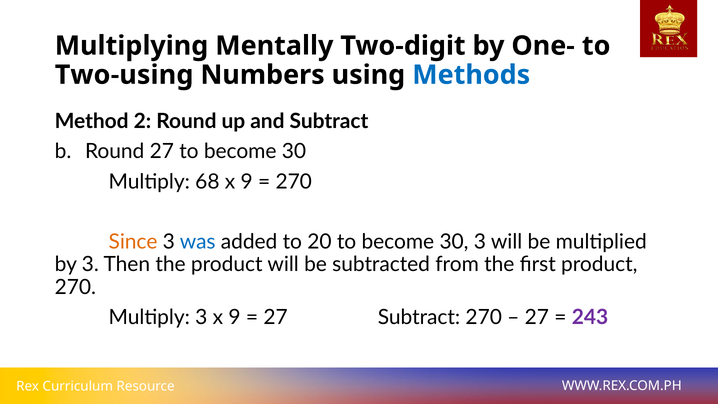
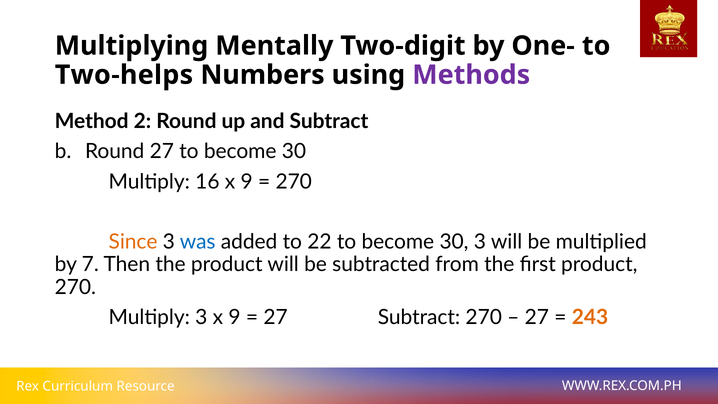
Two-using: Two-using -> Two-helps (124, 75)
Methods colour: blue -> purple (471, 75)
68: 68 -> 16 (207, 182)
20: 20 -> 22 (319, 242)
by 3: 3 -> 7 (90, 264)
243 colour: purple -> orange (590, 317)
